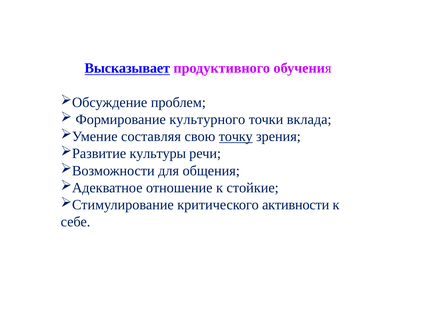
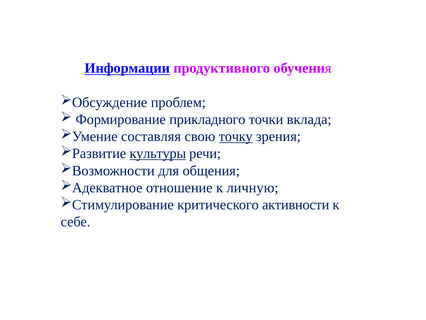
Высказывает: Высказывает -> Информации (127, 68)
культурного: культурного -> прикладного (207, 119)
культуры underline: none -> present (158, 153)
стойкие: стойкие -> личную (253, 187)
